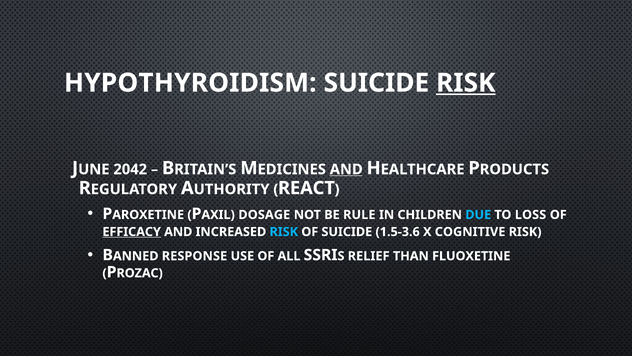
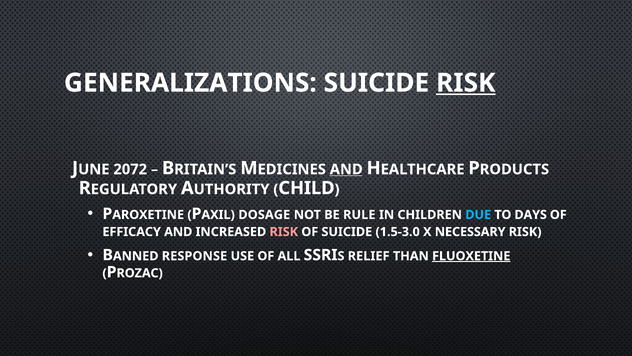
HYPOTHYROIDISM: HYPOTHYROIDISM -> GENERALIZATIONS (190, 83)
2042: 2042 -> 2072 (130, 169)
REACT: REACT -> CHILD (306, 188)
LOSS: LOSS -> DAYS (531, 214)
EFFICACY underline: present -> none (132, 232)
RISK colour: light blue -> pink (284, 232)
1.5-3.6: 1.5-3.6 -> 1.5-3.0 (398, 232)
COGNITIVE: COGNITIVE -> NECESSARY (470, 232)
FLUOXETINE underline: none -> present (471, 256)
